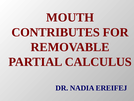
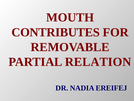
CALCULUS: CALCULUS -> RELATION (98, 62)
